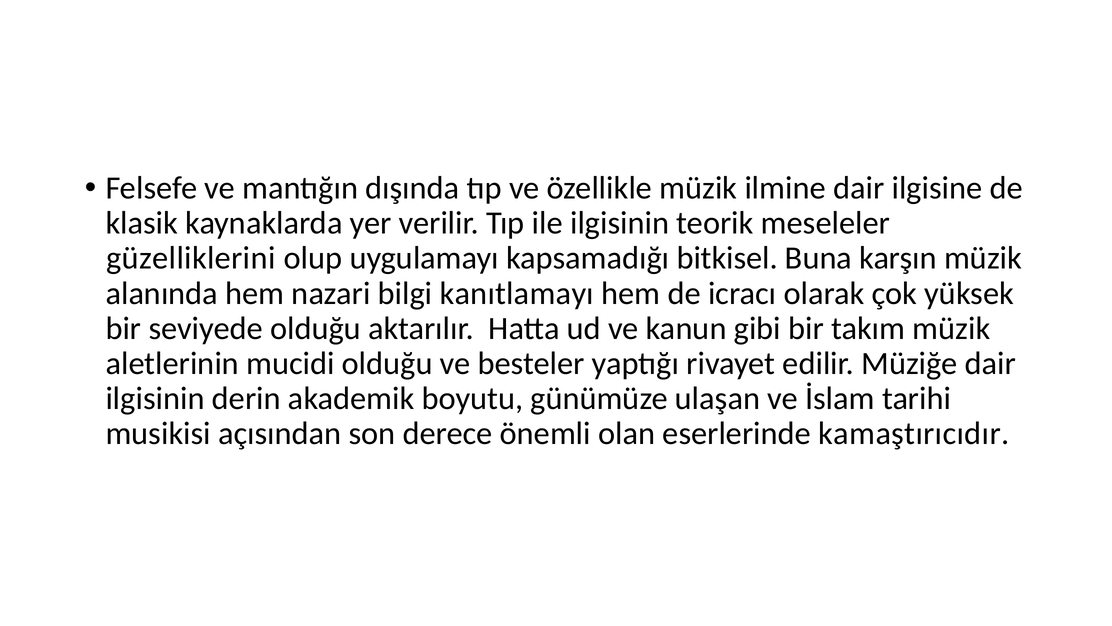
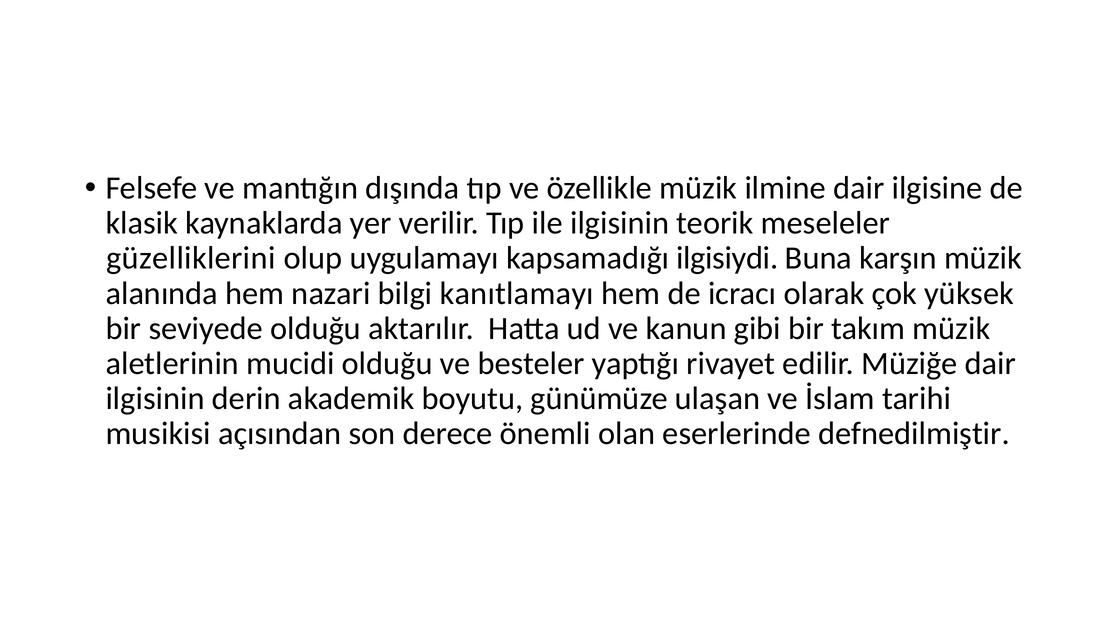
bitkisel: bitkisel -> ilgisiydi (727, 258)
kamaştırıcıdır: kamaştırıcıdır -> defnedilmiştir (914, 433)
